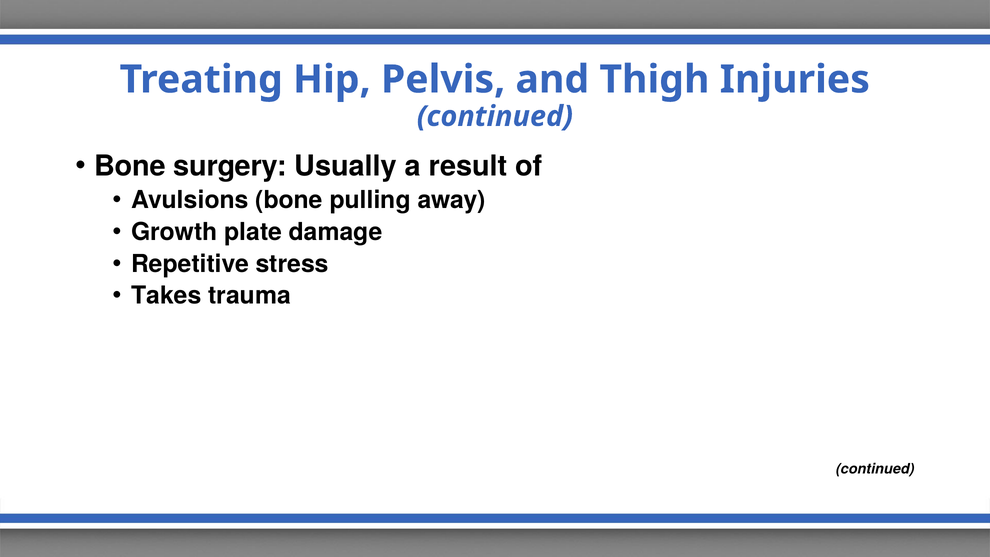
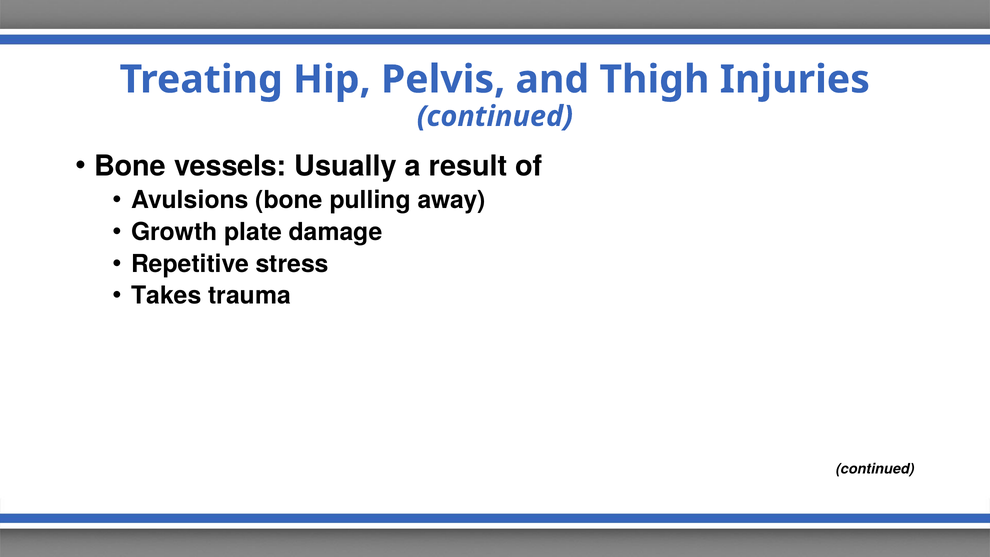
surgery: surgery -> vessels (230, 166)
